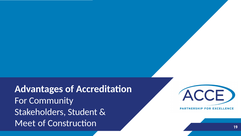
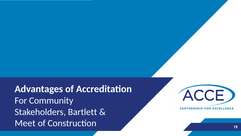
Student: Student -> Bartlett (82, 112)
